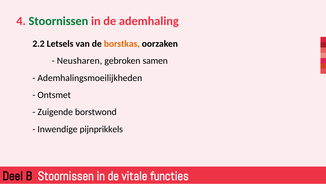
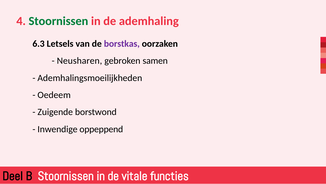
2.2: 2.2 -> 6.3 (39, 44)
borstkas colour: orange -> purple (122, 44)
Ontsmet: Ontsmet -> Oedeem (54, 95)
pijnprikkels: pijnprikkels -> oppeppend (101, 129)
